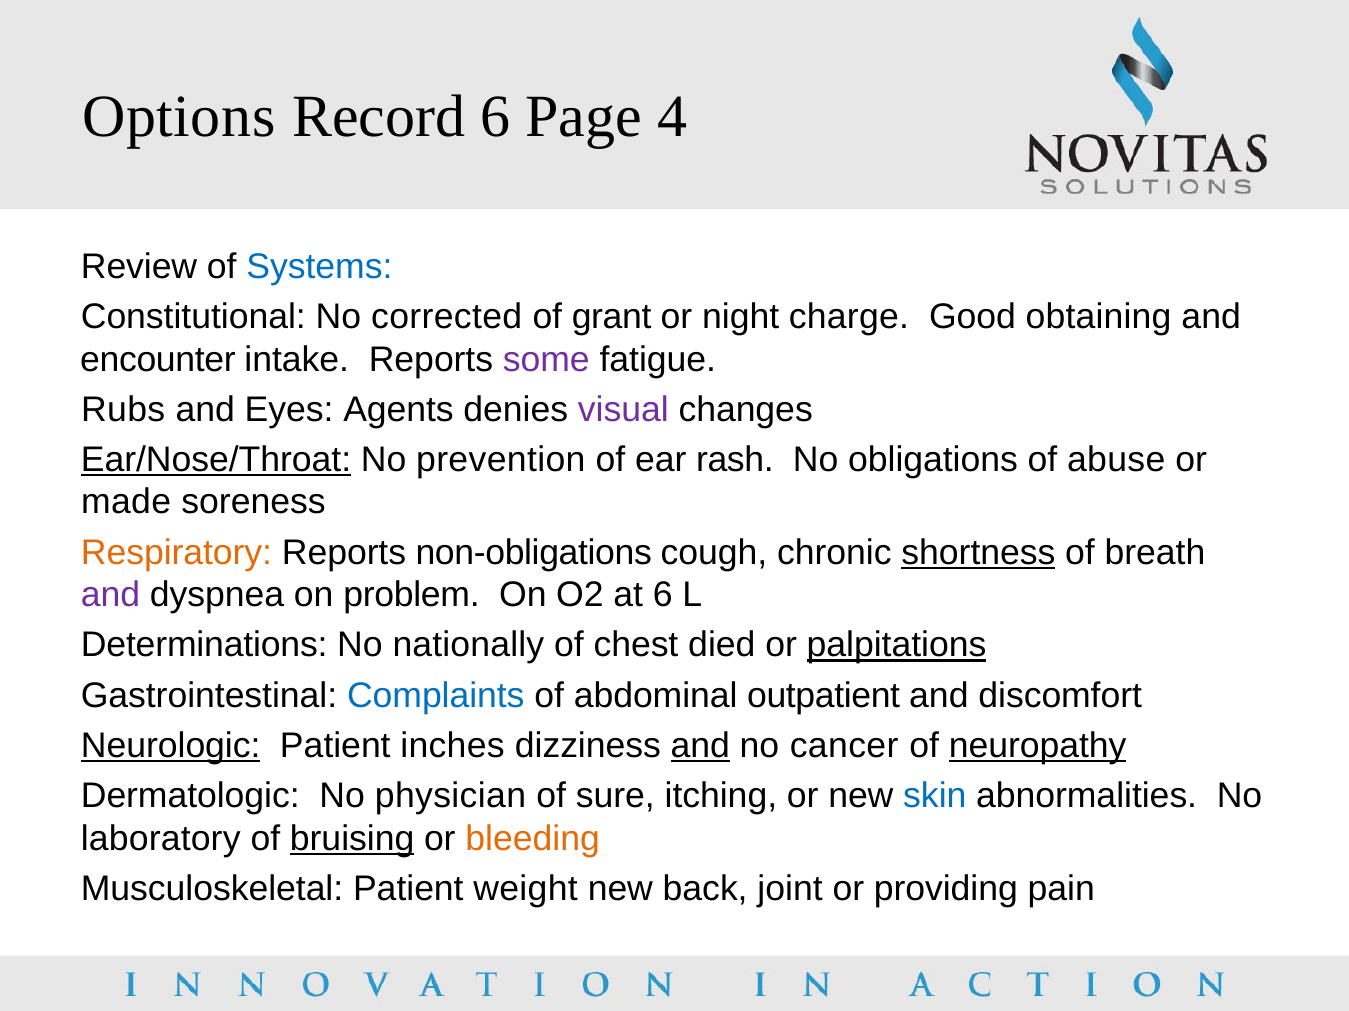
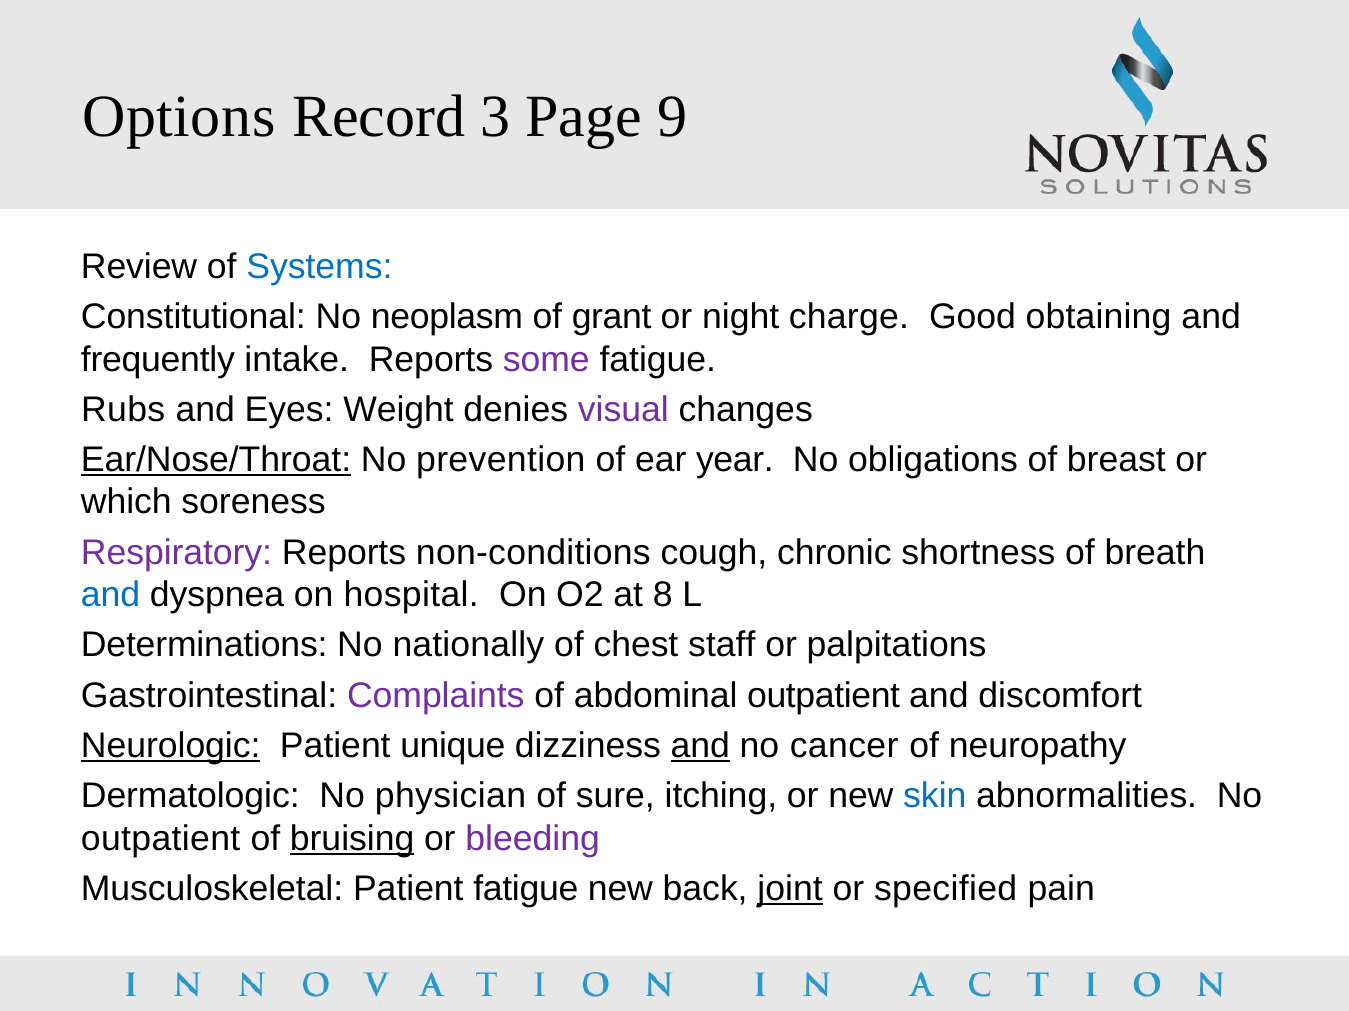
Record 6: 6 -> 3 (495, 117)
4: 4 -> 9 (672, 117)
corrected: corrected -> neoplasm (447, 317)
encounter: encounter -> frequently (158, 360)
Agents: Agents -> Weight (399, 410)
rash: rash -> year (735, 460)
abuse: abuse -> breast (1116, 460)
made: made -> which (126, 503)
Respiratory colour: orange -> purple (177, 553)
non-obligations: non-obligations -> non-conditions (533, 553)
shortness underline: present -> none (978, 553)
and colour: purple -> blue (111, 596)
problem: problem -> hospital (411, 596)
at 6: 6 -> 8 (663, 596)
died: died -> staff (722, 646)
palpitations underline: present -> none (896, 646)
Complaints colour: blue -> purple (436, 696)
inches: inches -> unique (453, 746)
neuropathy underline: present -> none (1038, 746)
laboratory: laboratory -> outpatient (161, 839)
bleeding colour: orange -> purple (533, 839)
Patient weight: weight -> fatigue (526, 889)
joint underline: none -> present (790, 889)
providing: providing -> specified (946, 889)
